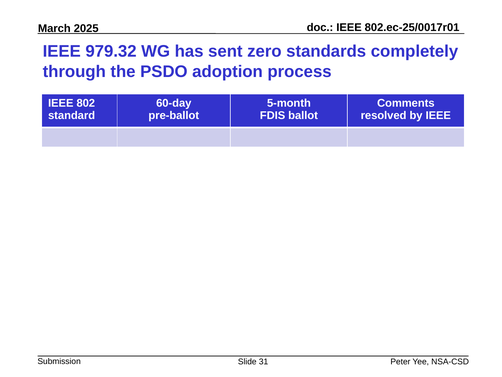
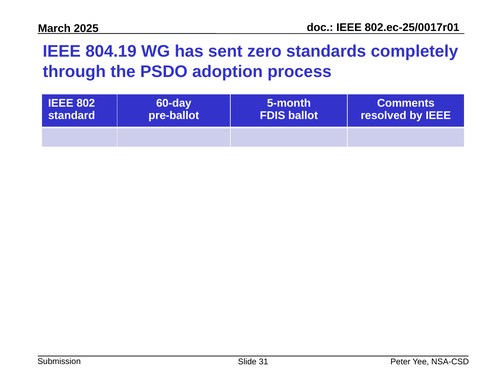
979.32: 979.32 -> 804.19 (111, 51)
